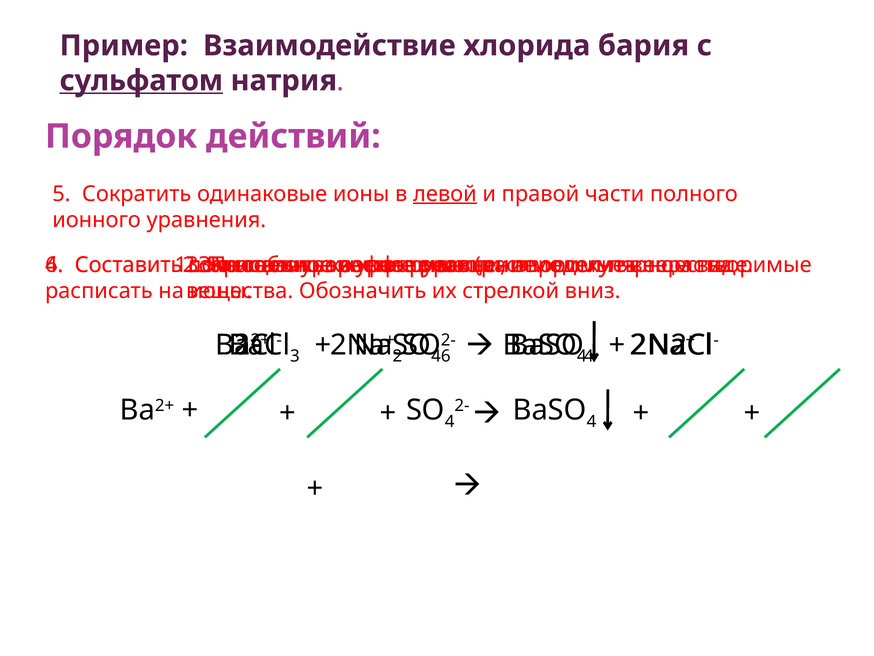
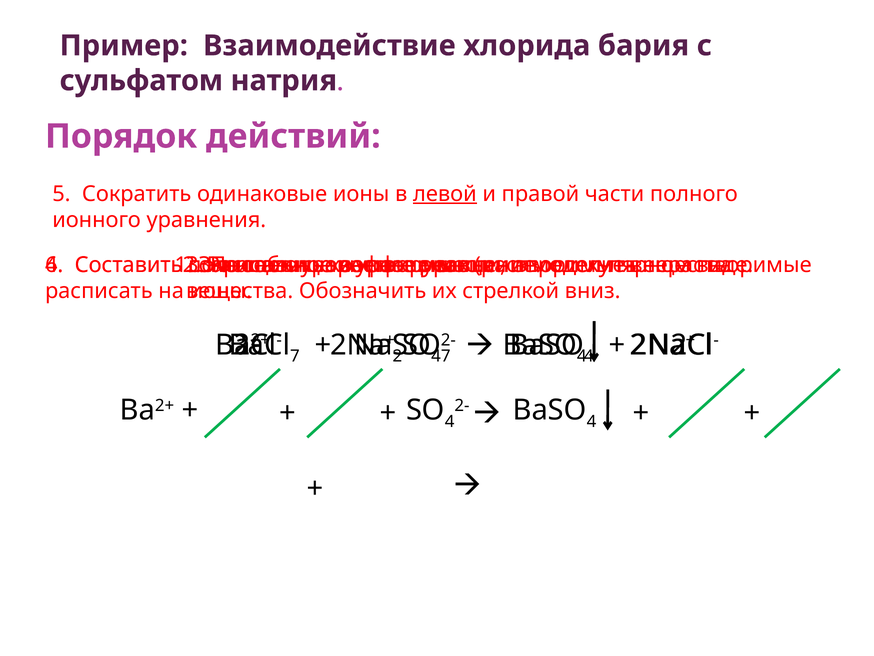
сульфатом underline: present -> none (141, 81)
3: 3 -> 7 (295, 356)
6: 6 -> 7 (446, 356)
